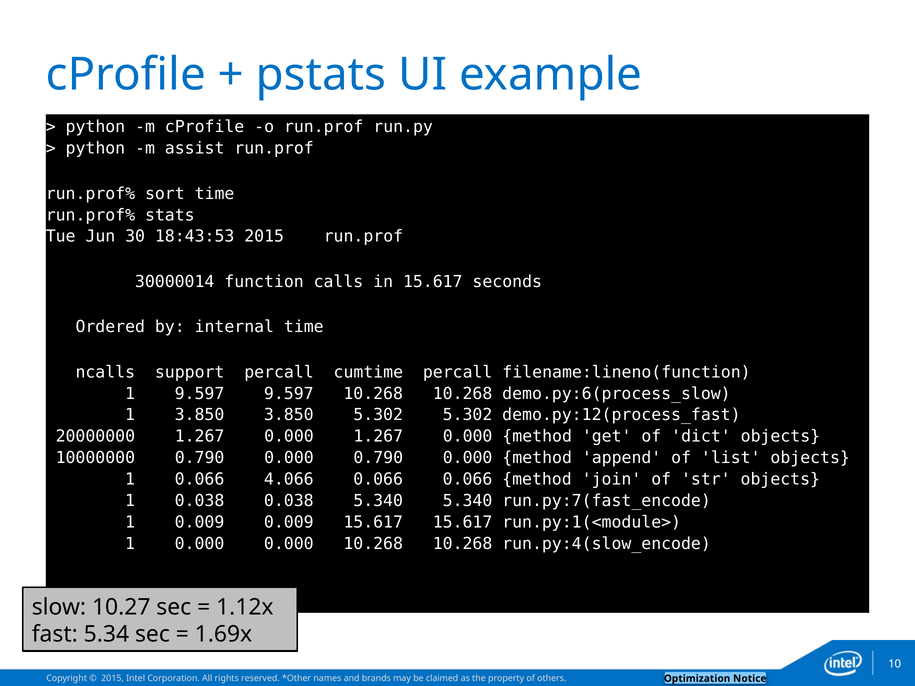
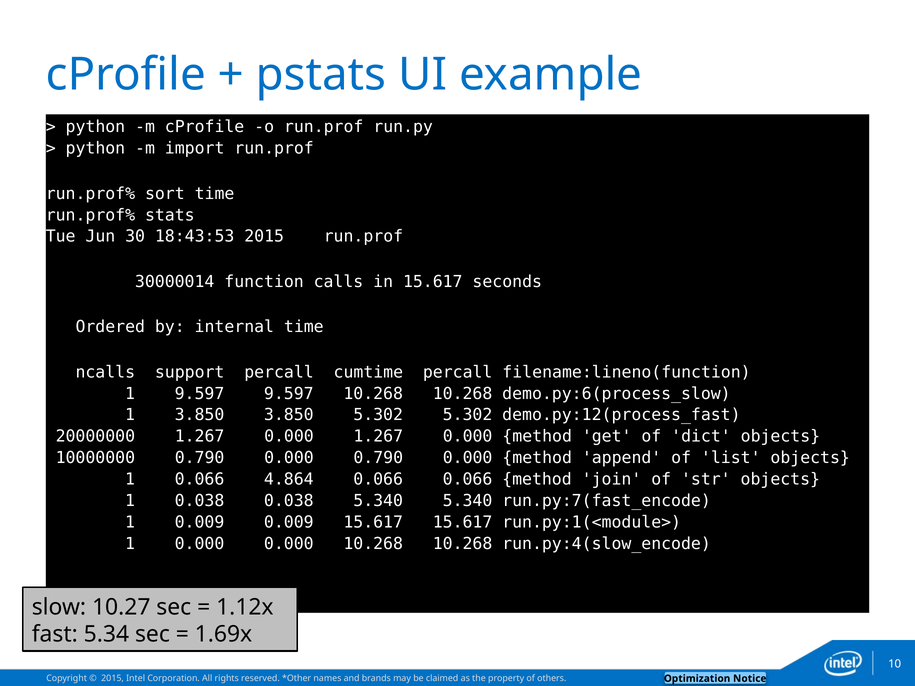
assist: assist -> import (195, 148)
4.066: 4.066 -> 4.864 (289, 479)
